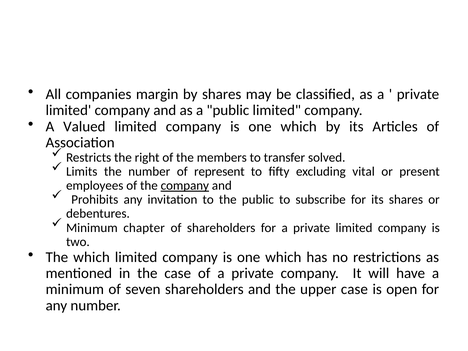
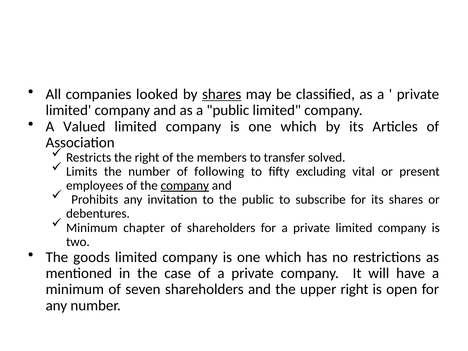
margin: margin -> looked (157, 94)
shares underline: none -> present (222, 94)
represent: represent -> following (219, 172)
The which: which -> goods (92, 257)
upper case: case -> right (355, 289)
